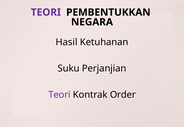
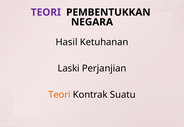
Suku: Suku -> Laski (69, 69)
Teori colour: purple -> orange (59, 95)
Order: Order -> Suatu (123, 95)
